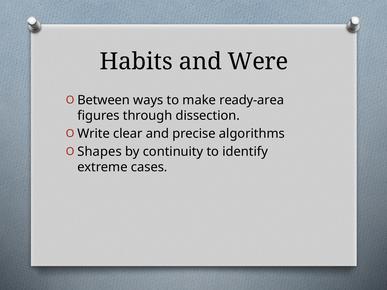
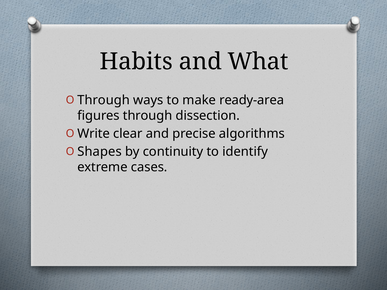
Were: Were -> What (258, 62)
Between: Between -> Through (104, 100)
